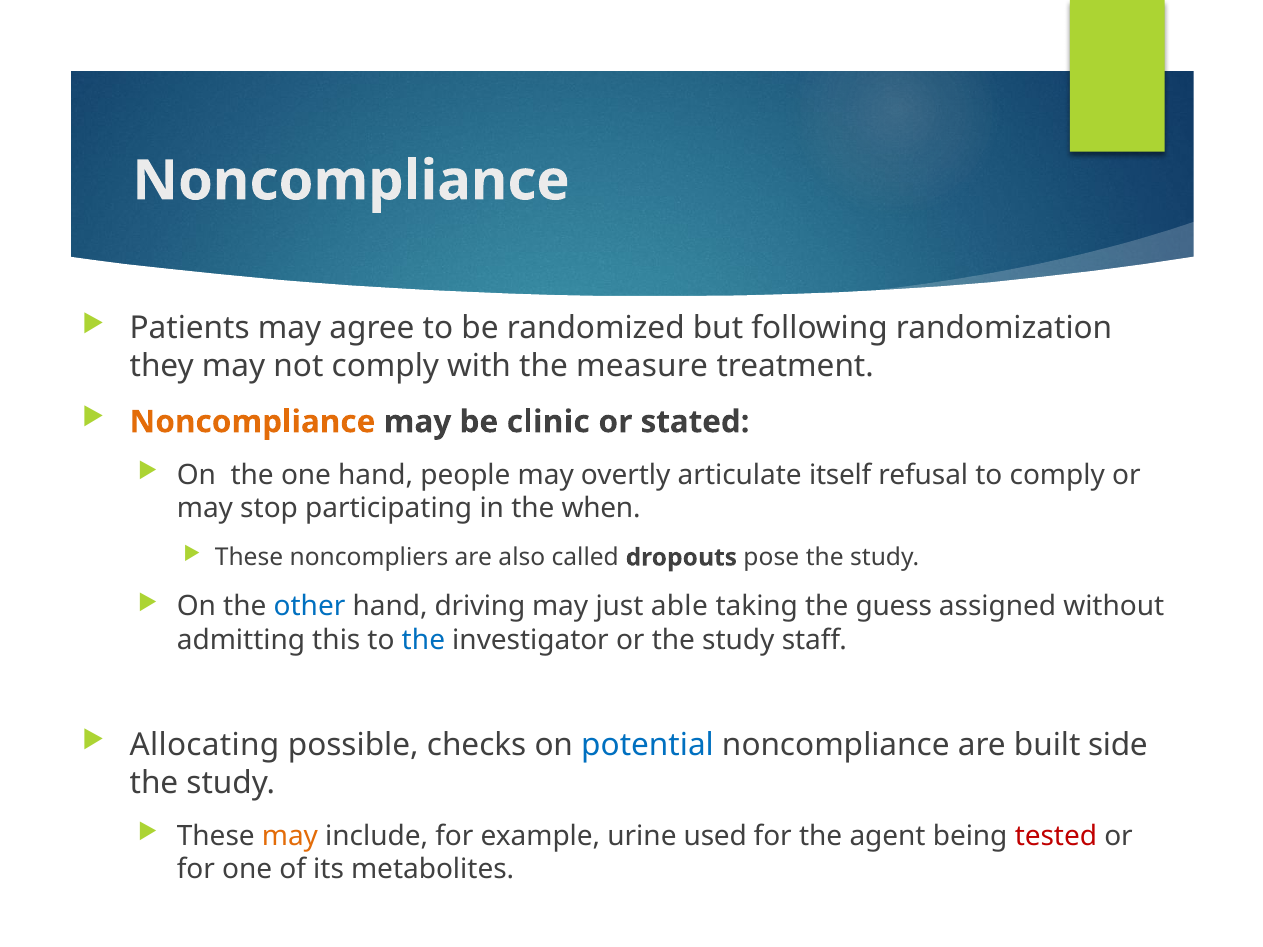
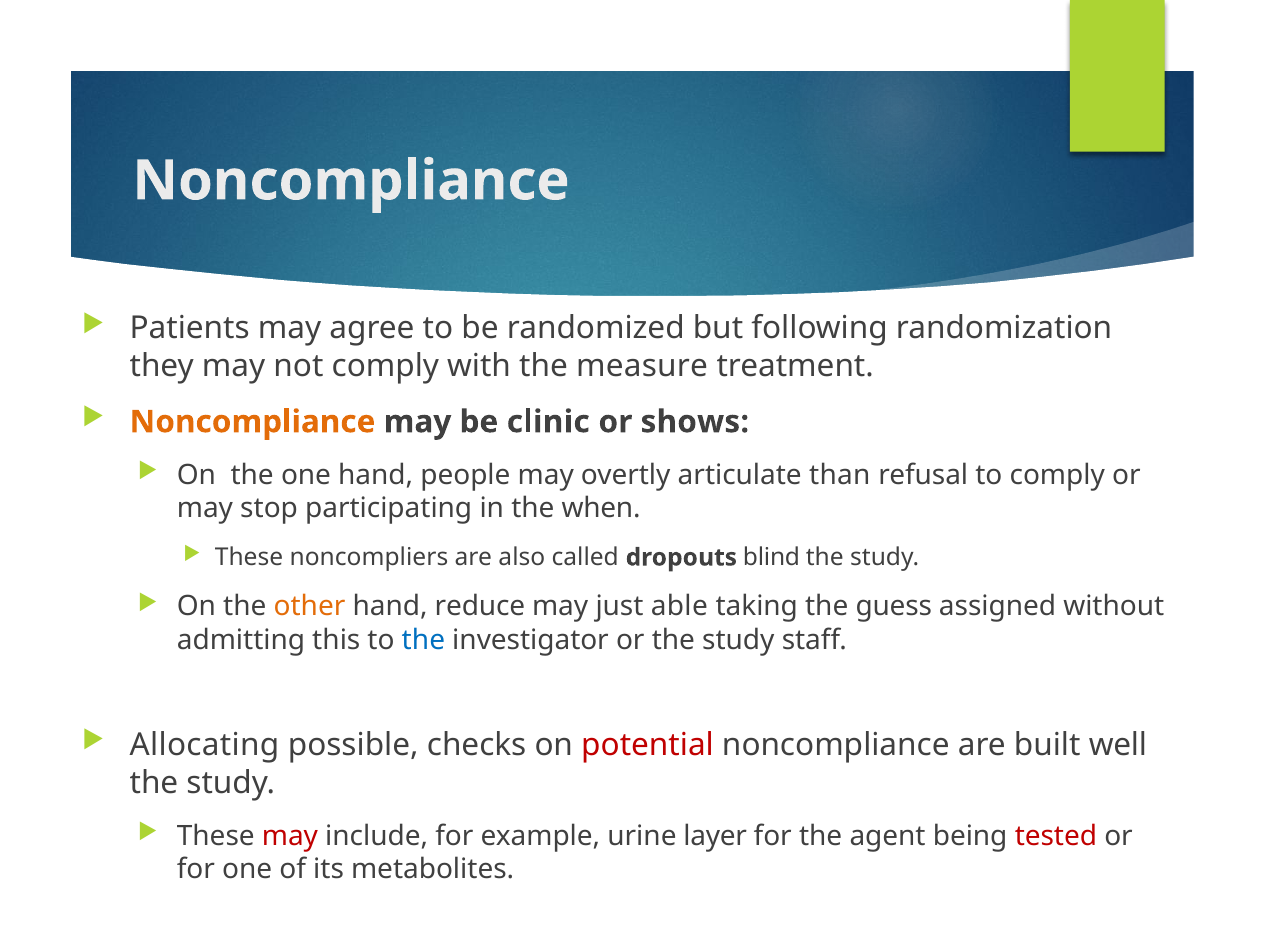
stated: stated -> shows (695, 422)
itself: itself -> than (840, 475)
pose: pose -> blind (772, 558)
other colour: blue -> orange (310, 607)
driving: driving -> reduce (480, 607)
potential colour: blue -> red (648, 745)
side: side -> well (1118, 745)
may colour: orange -> red (290, 836)
used: used -> layer (715, 836)
